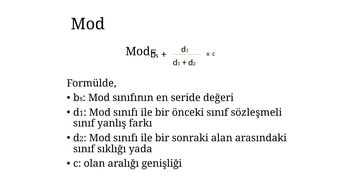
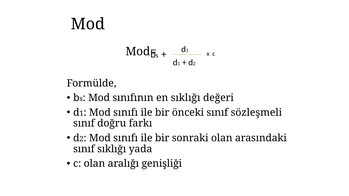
en seride: seride -> sıklığı (186, 98)
yanlış: yanlış -> doğru (112, 124)
sonraki alan: alan -> olan (222, 138)
